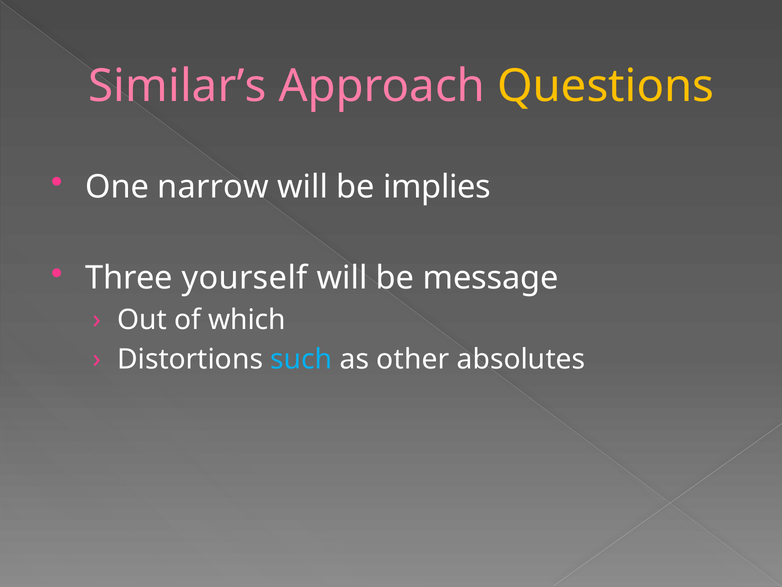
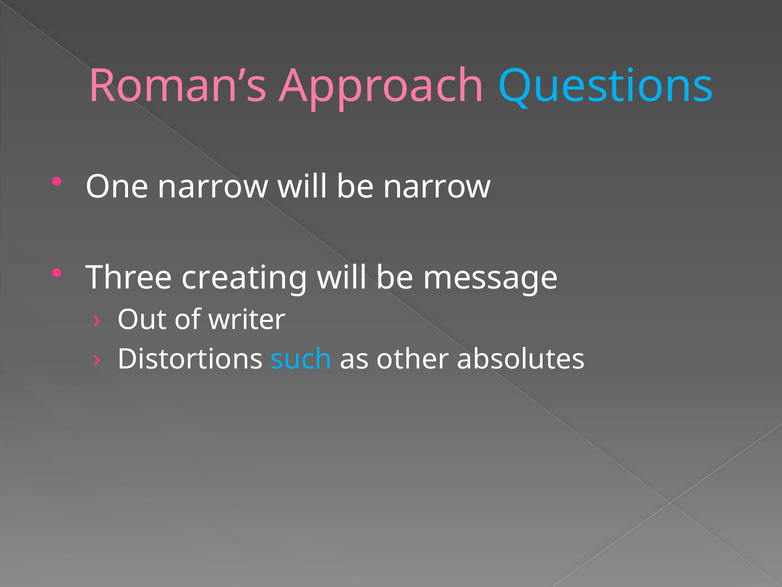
Similar’s: Similar’s -> Roman’s (178, 86)
Questions colour: yellow -> light blue (606, 86)
be implies: implies -> narrow (437, 187)
yourself: yourself -> creating (245, 278)
which: which -> writer (247, 320)
